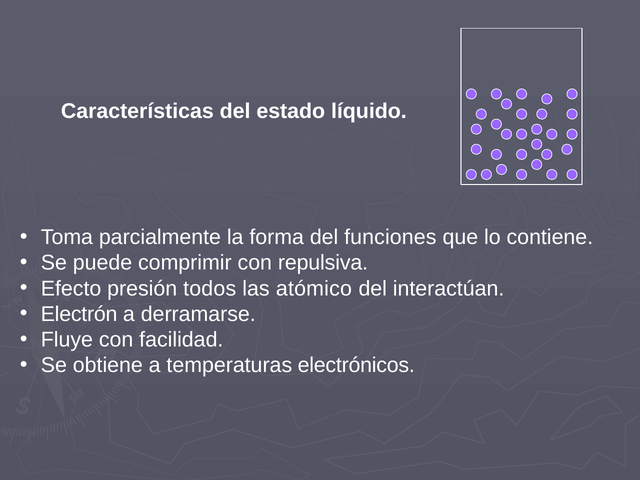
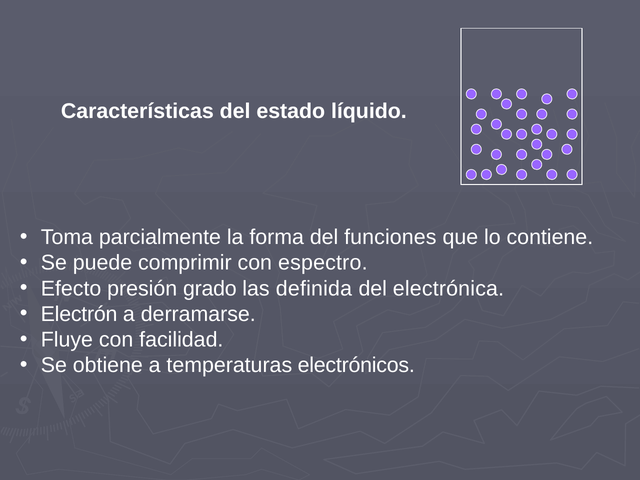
repulsiva: repulsiva -> espectro (323, 263)
todos: todos -> grado (210, 289)
atómico: atómico -> definida (314, 289)
interactúan: interactúan -> electrónica (448, 289)
